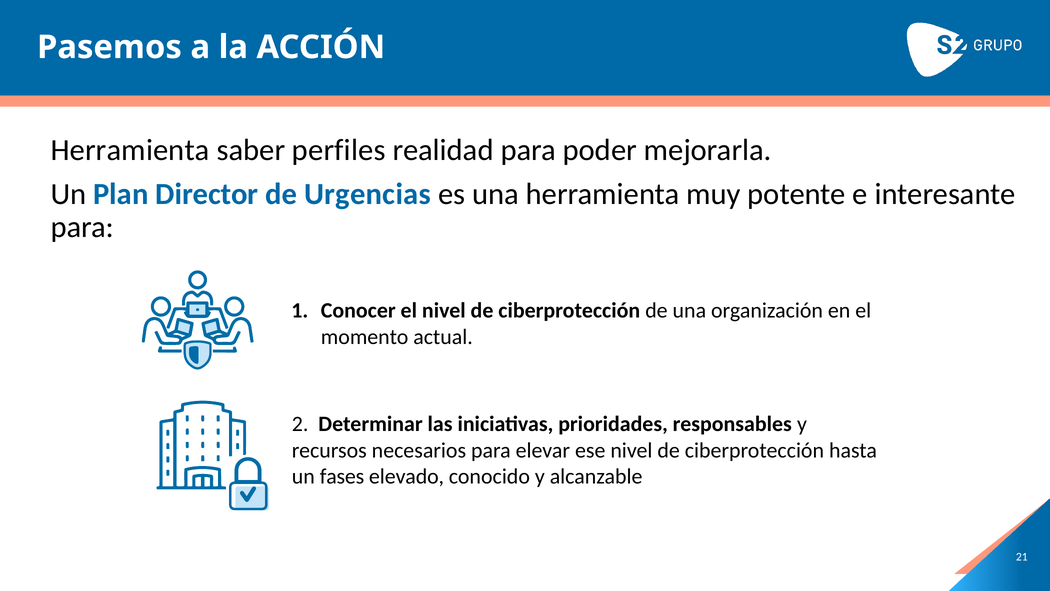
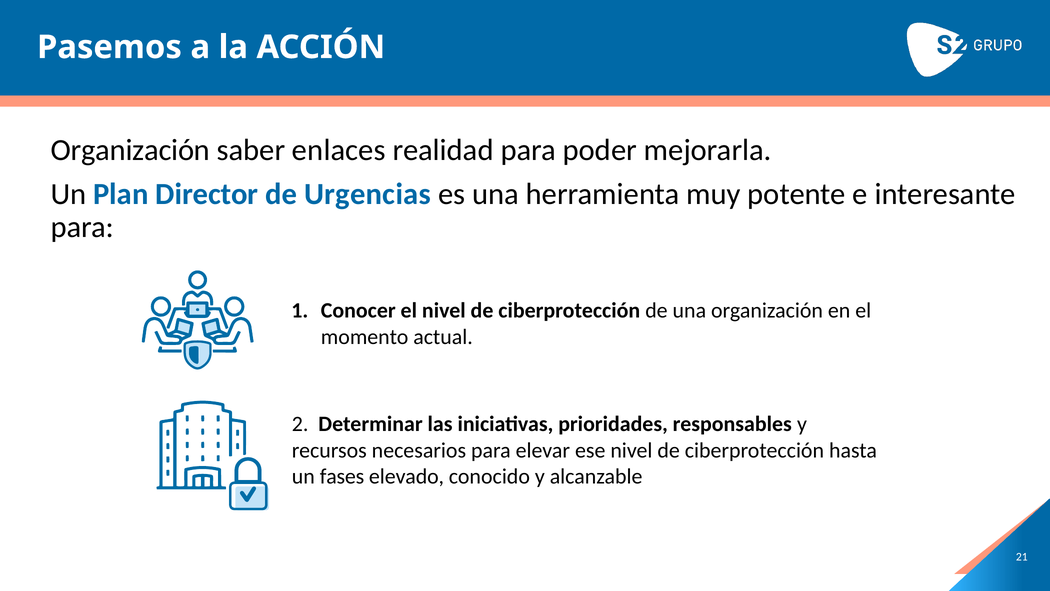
Herramienta: Herramienta -> Organización (130, 150)
perfiles: perfiles -> enlaces (339, 150)
